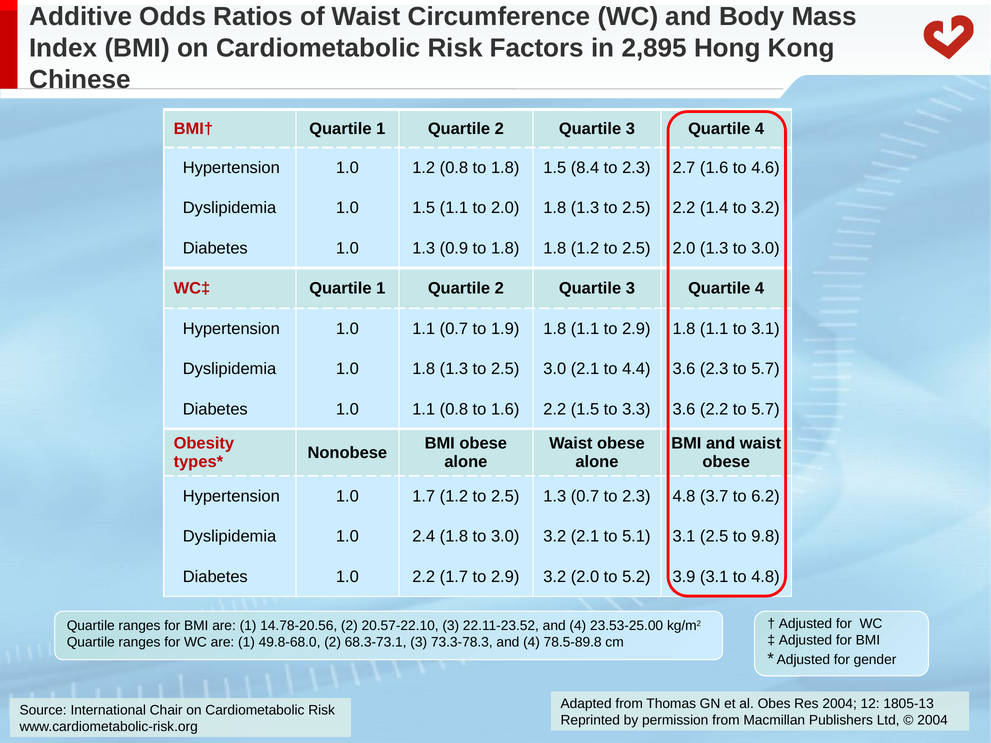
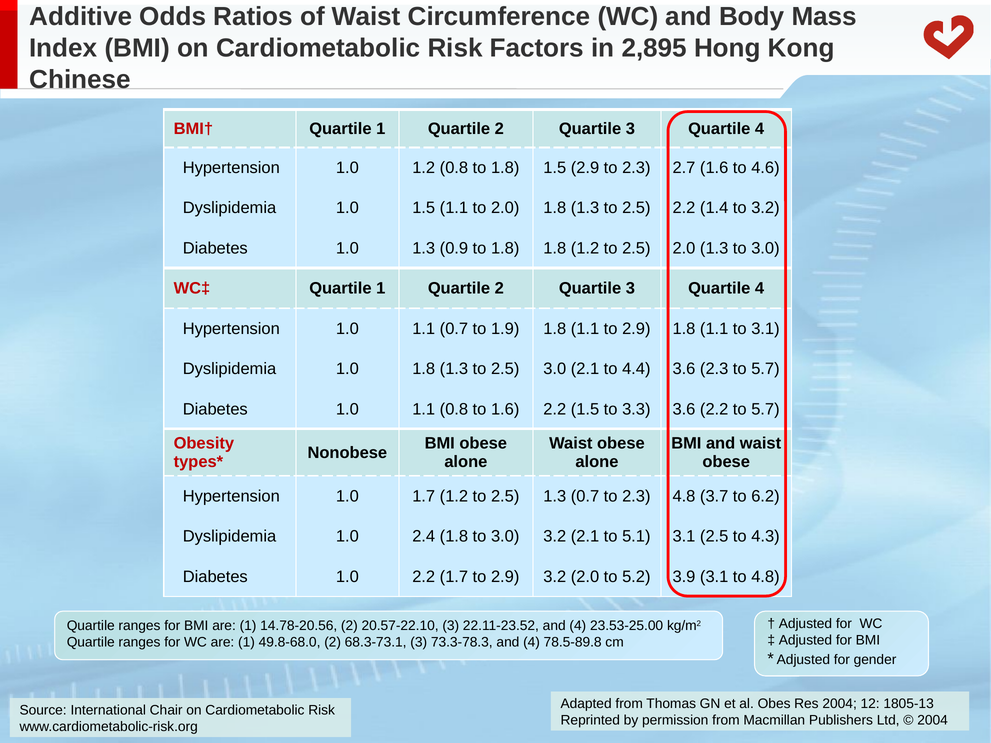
1.5 8.4: 8.4 -> 2.9 (585, 168)
9.8: 9.8 -> 4.3 (766, 537)
